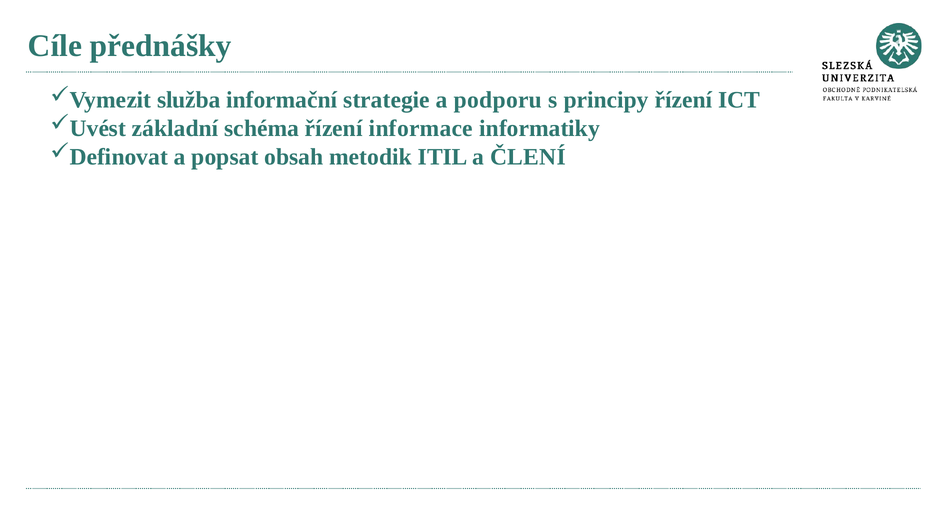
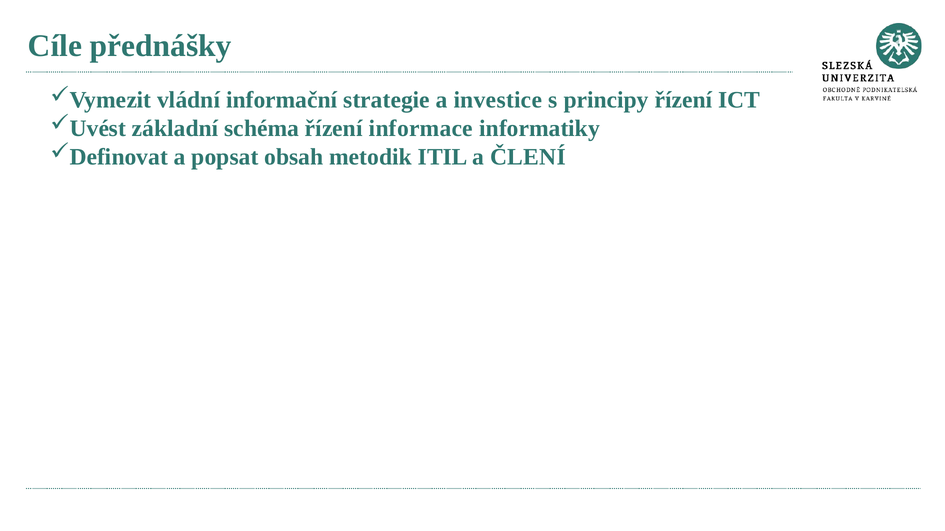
služba: služba -> vládní (189, 100)
podporu: podporu -> investice (498, 100)
